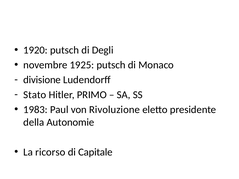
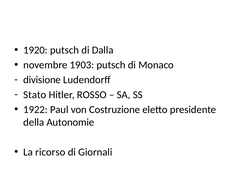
Degli: Degli -> Dalla (103, 50)
1925: 1925 -> 1903 (82, 65)
PRIMO: PRIMO -> ROSSO (92, 95)
1983: 1983 -> 1922 (35, 110)
Rivoluzione: Rivoluzione -> Costruzione (115, 110)
Capitale: Capitale -> Giornali (95, 152)
